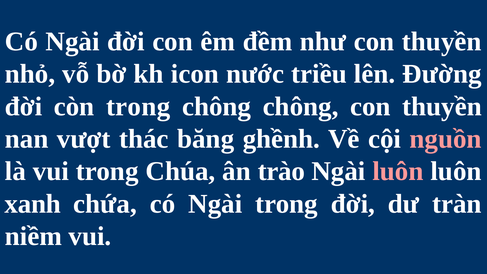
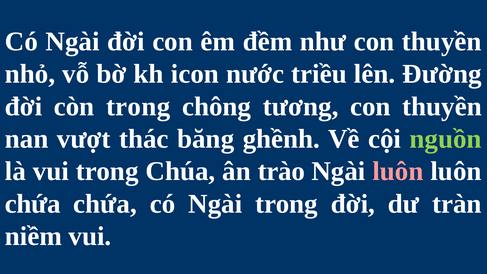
chông chông: chông -> tương (301, 106)
nguồn colour: pink -> light green (446, 139)
xanh: xanh -> chứa (33, 204)
